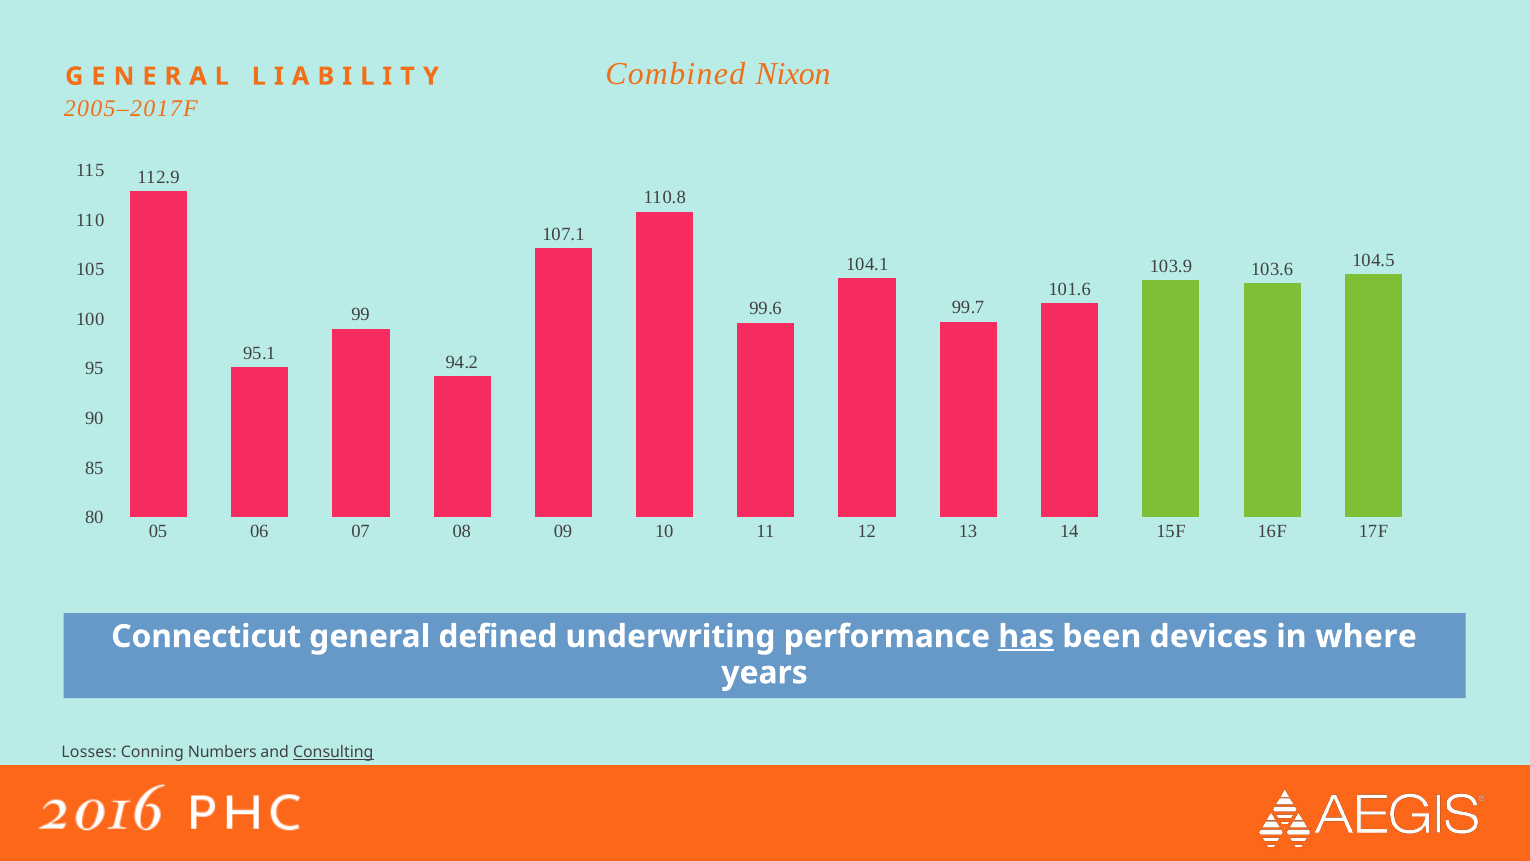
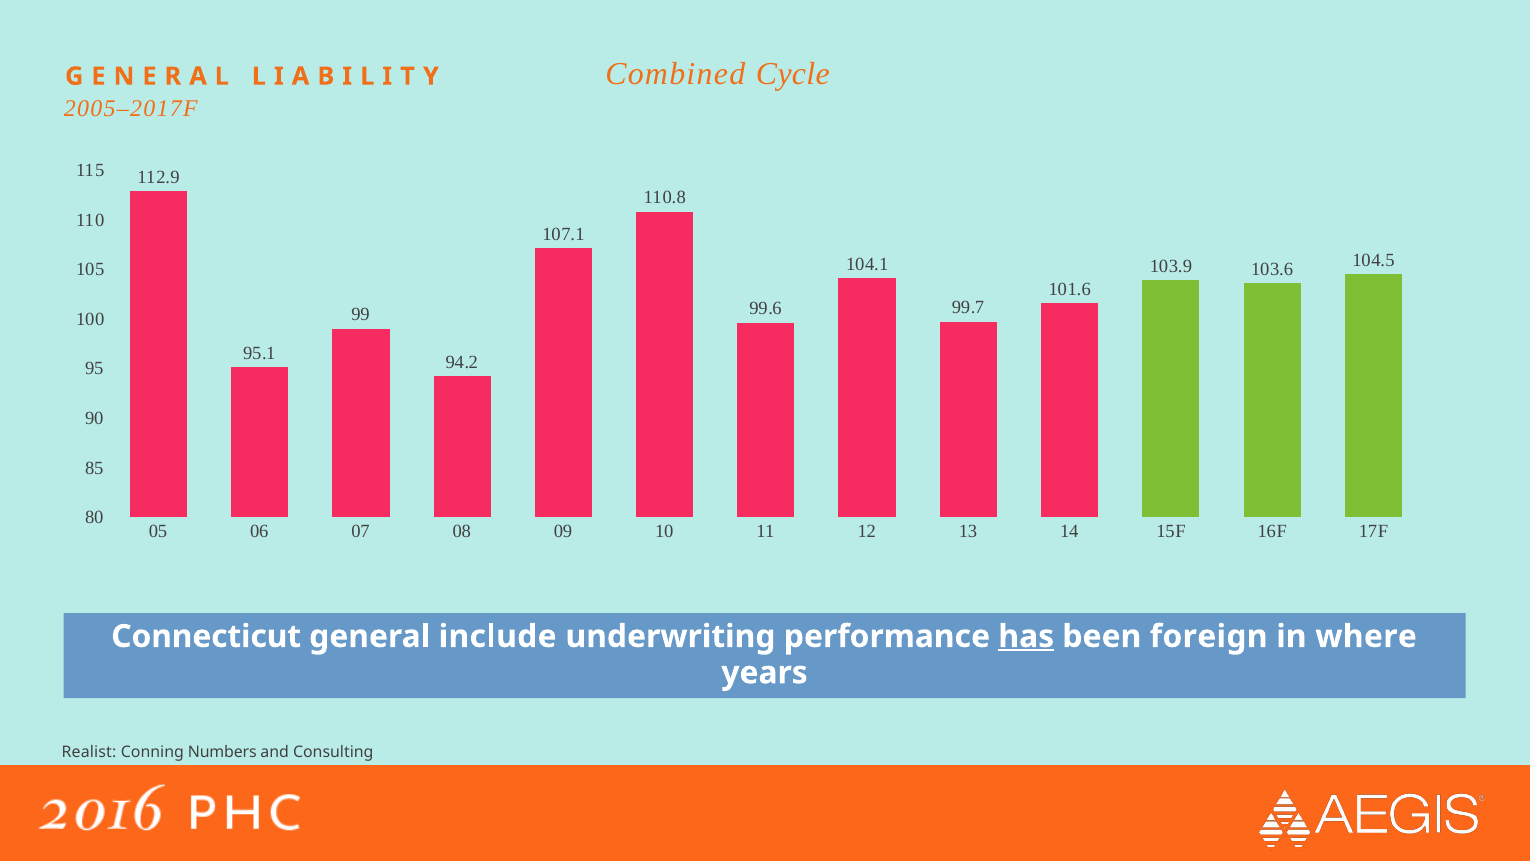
Nixon: Nixon -> Cycle (793, 74)
defined: defined -> include (498, 636)
devices: devices -> foreign (1209, 636)
Losses: Losses -> Realist (89, 752)
Consulting underline: present -> none (333, 752)
